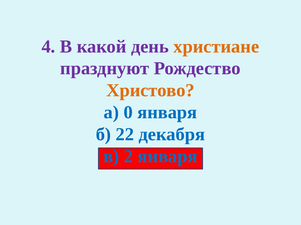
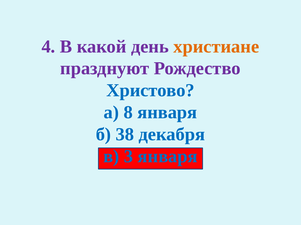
Христово colour: orange -> blue (151, 91)
0: 0 -> 8 (128, 113)
22: 22 -> 38 (125, 135)
2: 2 -> 3 (129, 157)
